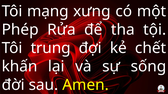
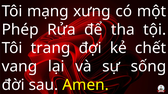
trung: trung -> trang (51, 48)
khấn: khấn -> vang (19, 67)
